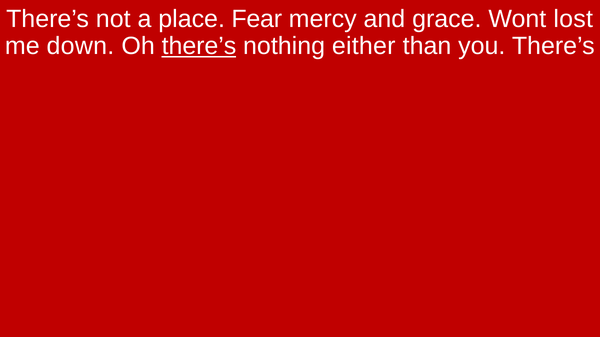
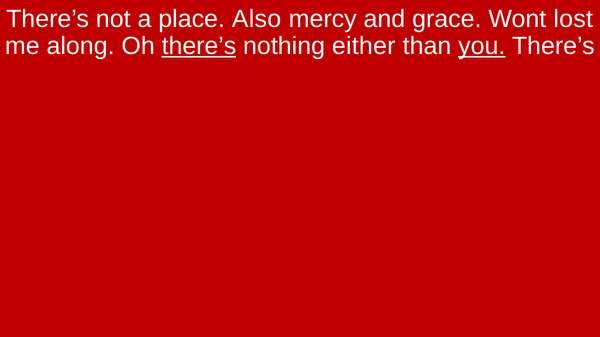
Fear: Fear -> Also (257, 19)
down: down -> along (81, 46)
you underline: none -> present (482, 46)
